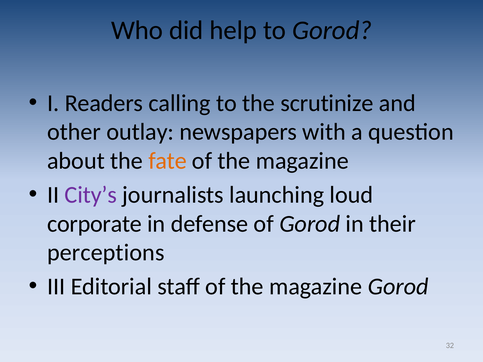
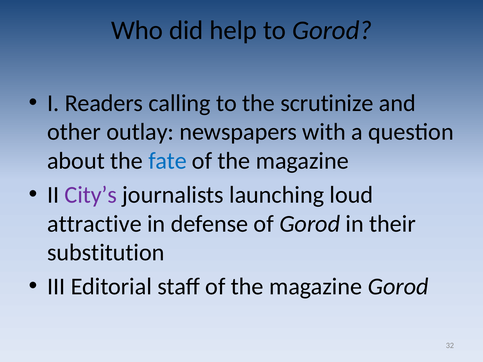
fate colour: orange -> blue (168, 161)
corporate: corporate -> attractive (94, 224)
perceptions: perceptions -> substitution (106, 253)
